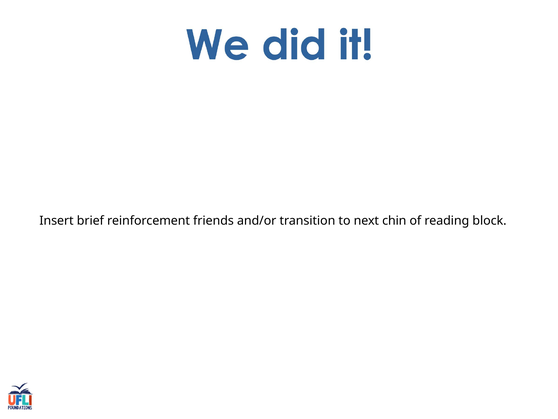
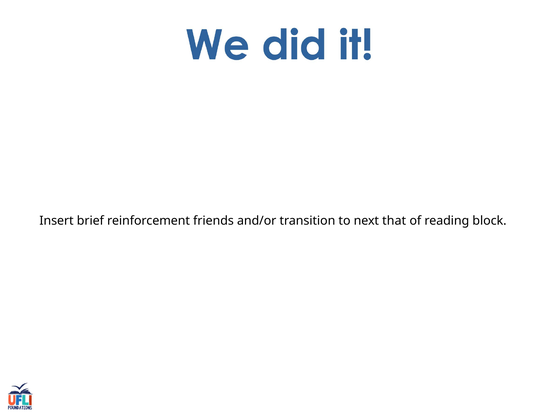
chin: chin -> that (394, 220)
